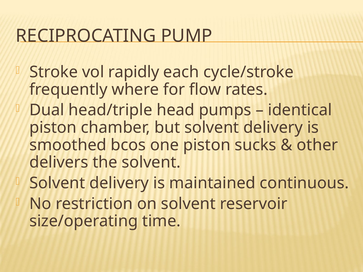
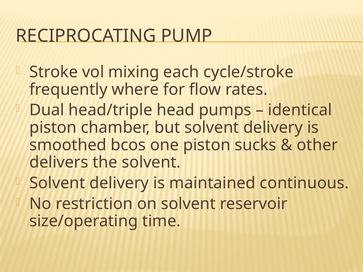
rapidly: rapidly -> mixing (134, 72)
